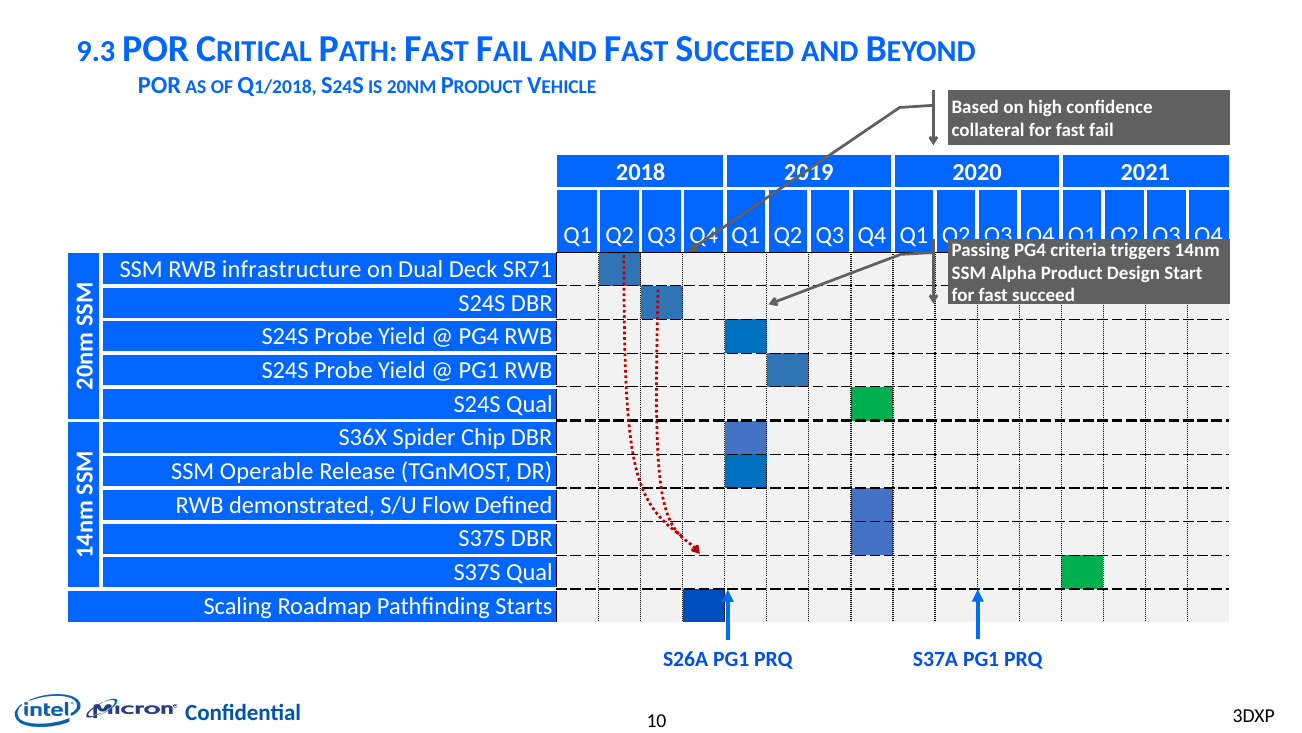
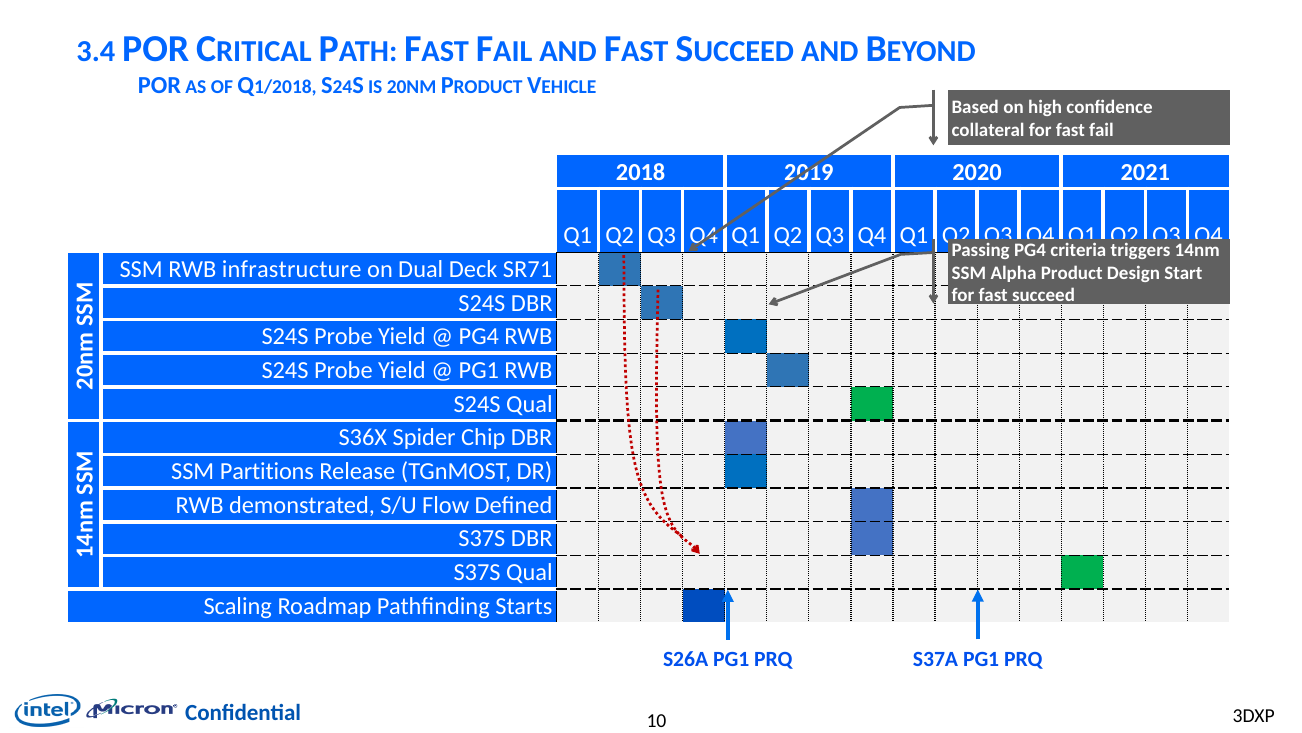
9.3: 9.3 -> 3.4 (96, 52)
Operable: Operable -> Partitions (267, 471)
